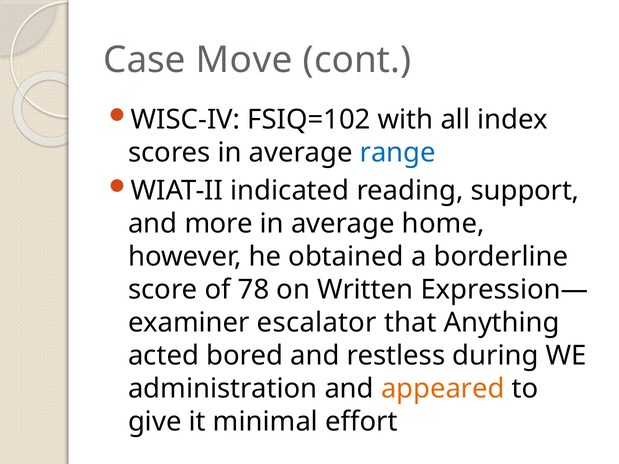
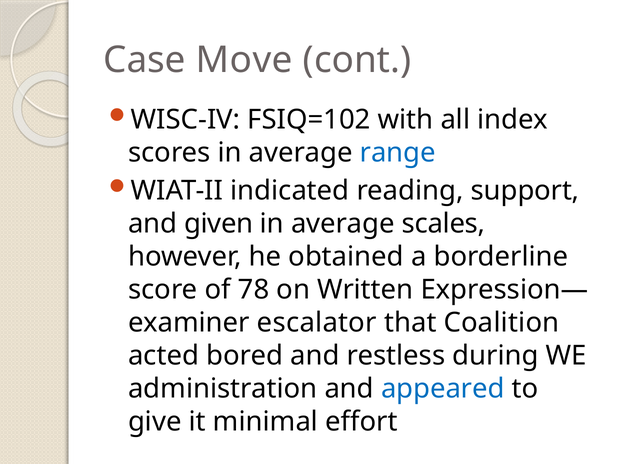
more: more -> given (219, 224)
home: home -> scales (444, 224)
Anything: Anything -> Coalition (501, 323)
appeared colour: orange -> blue (443, 389)
